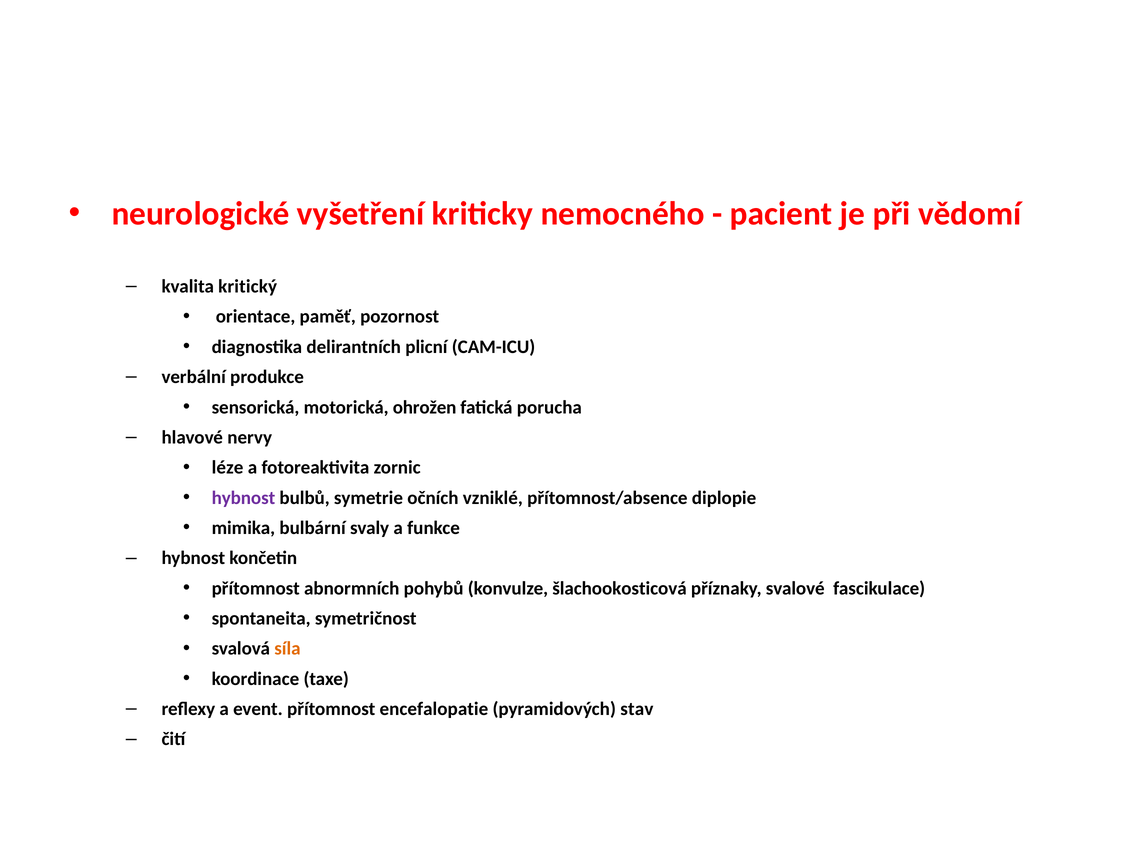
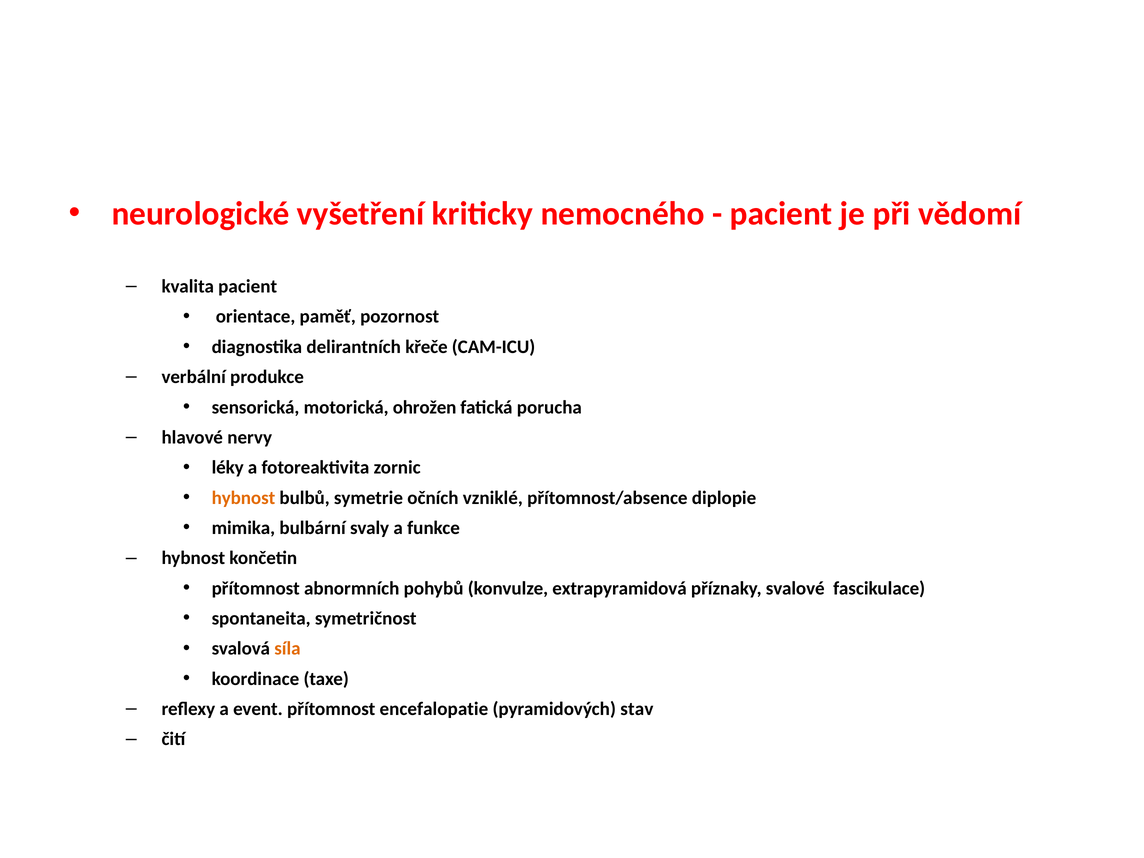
kvalita kritický: kritický -> pacient (248, 287)
plicní: plicní -> křeče (426, 347)
léze: léze -> léky (228, 468)
hybnost colour: purple -> orange (243, 498)
šlachookosticová: šlachookosticová -> extrapyramidová (619, 588)
